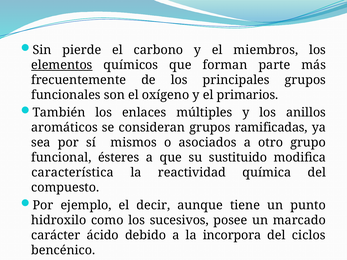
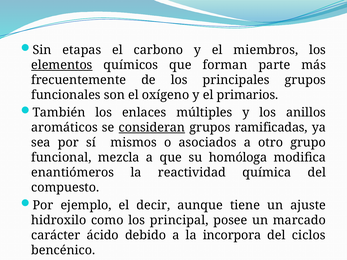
pierde: pierde -> etapas (82, 50)
consideran underline: none -> present (152, 128)
ésteres: ésteres -> mezcla (119, 158)
sustituido: sustituido -> homóloga (238, 158)
característica: característica -> enantiómeros (73, 173)
punto: punto -> ajuste (308, 205)
sucesivos: sucesivos -> principal (179, 220)
